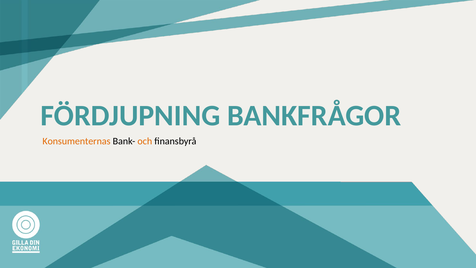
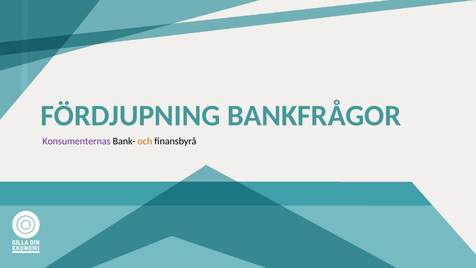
Konsumenternas colour: orange -> purple (76, 141)
